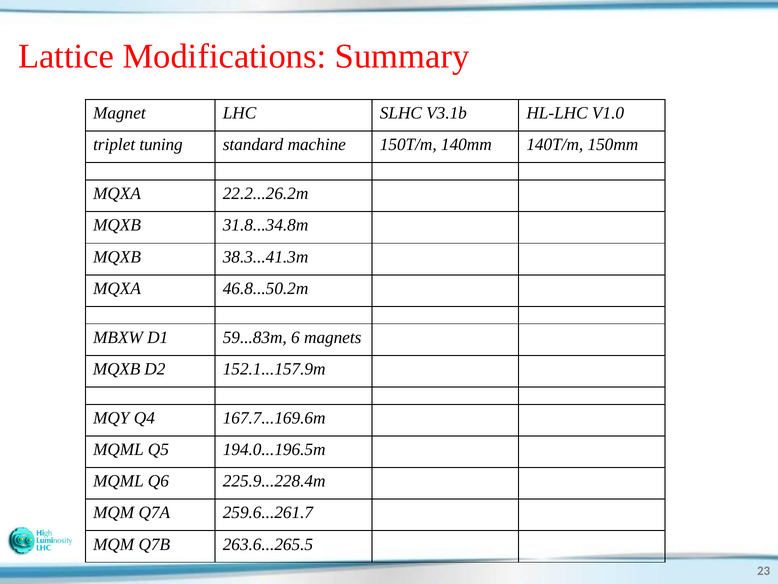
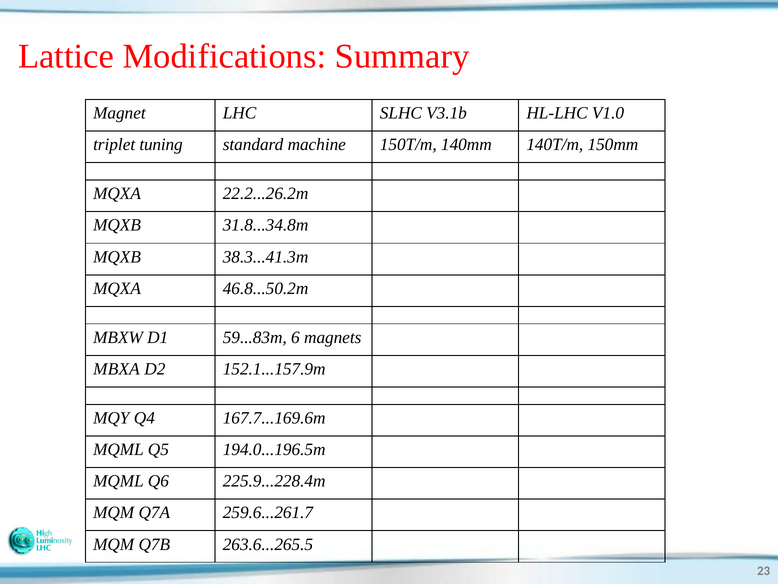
MQXB: MQXB -> MBXA (117, 369)
